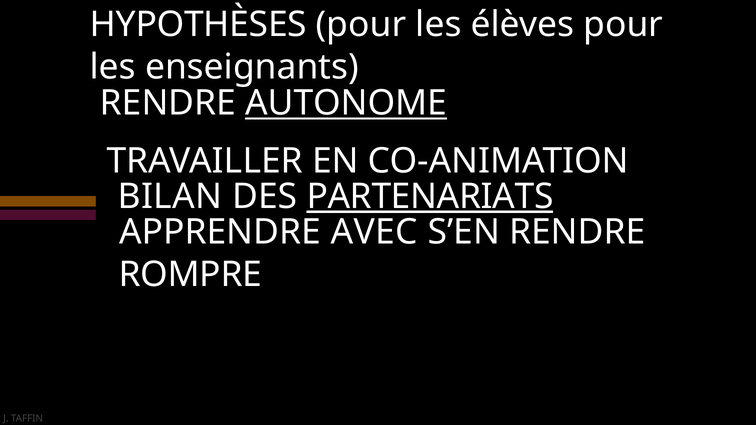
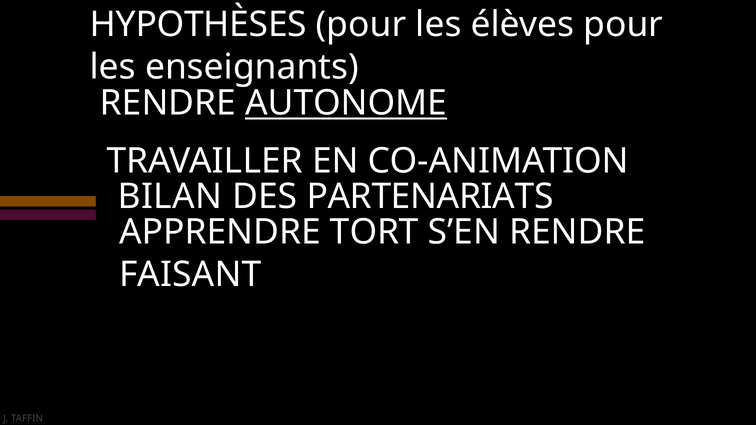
PARTENARIATS underline: present -> none (430, 197)
AVEC: AVEC -> TORT (374, 232)
ROMPRE: ROMPRE -> FAISANT (190, 275)
